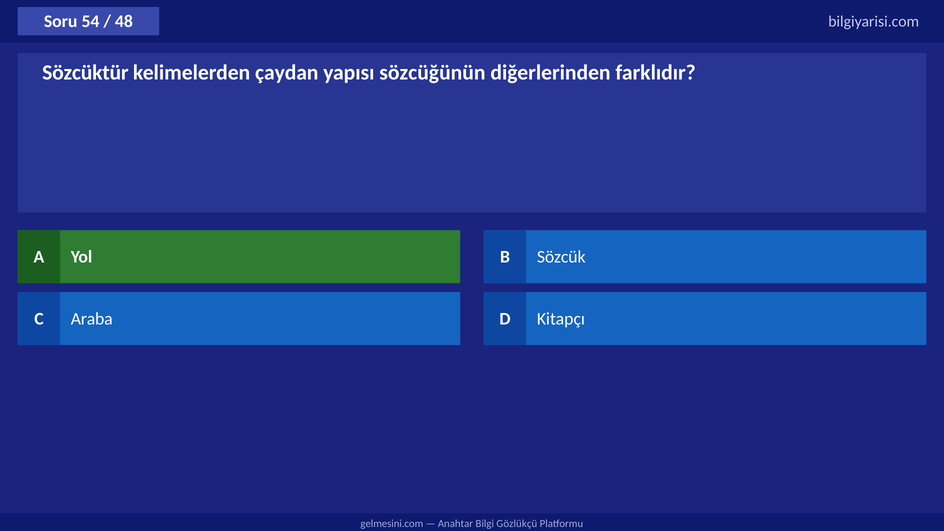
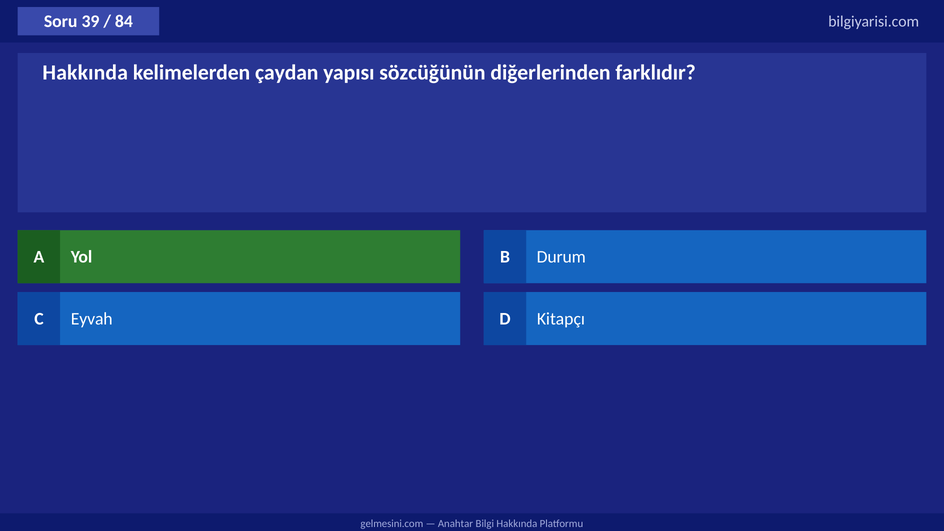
54: 54 -> 39 (90, 22)
48: 48 -> 84 (124, 22)
Sözcüktür: Sözcüktür -> Hakkında (85, 73)
Sözcük: Sözcük -> Durum (561, 257)
Araba: Araba -> Eyvah (92, 319)
Bilgi Gözlükçü: Gözlükçü -> Hakkında (517, 524)
